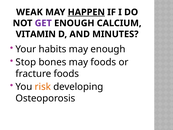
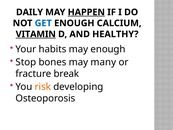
WEAK: WEAK -> DAILY (30, 12)
GET colour: purple -> blue (43, 23)
VITAMIN underline: none -> present (36, 34)
MINUTES: MINUTES -> HEALTHY (115, 34)
may foods: foods -> many (103, 62)
fracture foods: foods -> break (66, 74)
